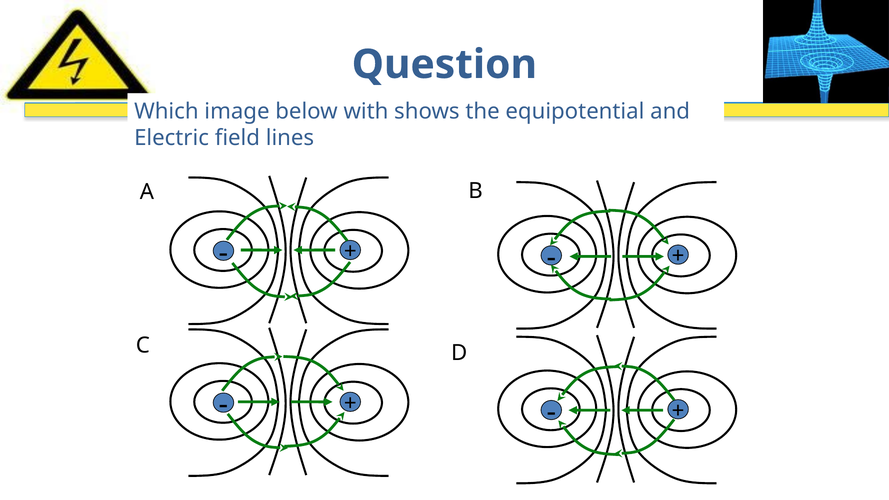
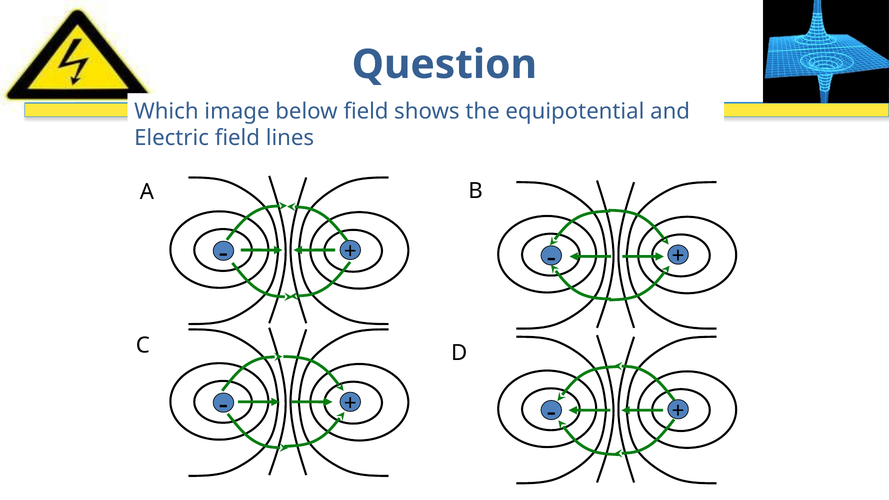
below with: with -> field (366, 111)
